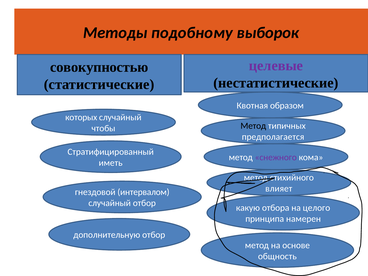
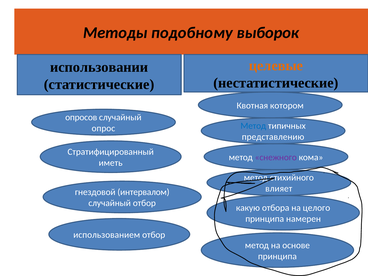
целевые colour: purple -> orange (276, 66)
совокупностью: совокупностью -> использовании (99, 67)
образом: образом -> котором (287, 106)
которых: которых -> опросов (81, 117)
Метод colour: black -> blue (253, 126)
чтобы: чтобы -> опрос (103, 128)
предполагается: предполагается -> представлению (273, 137)
дополнительную: дополнительную -> использованием (107, 235)
общность: общность -> принципа (277, 256)
